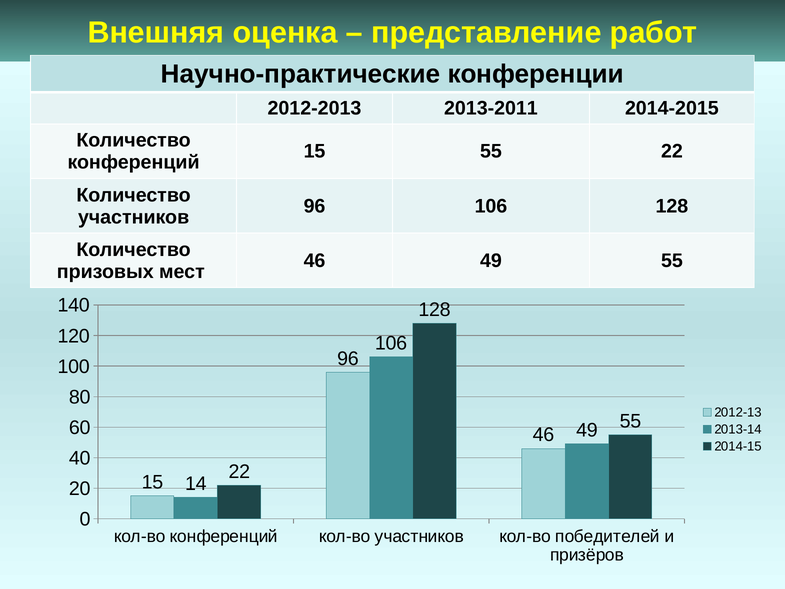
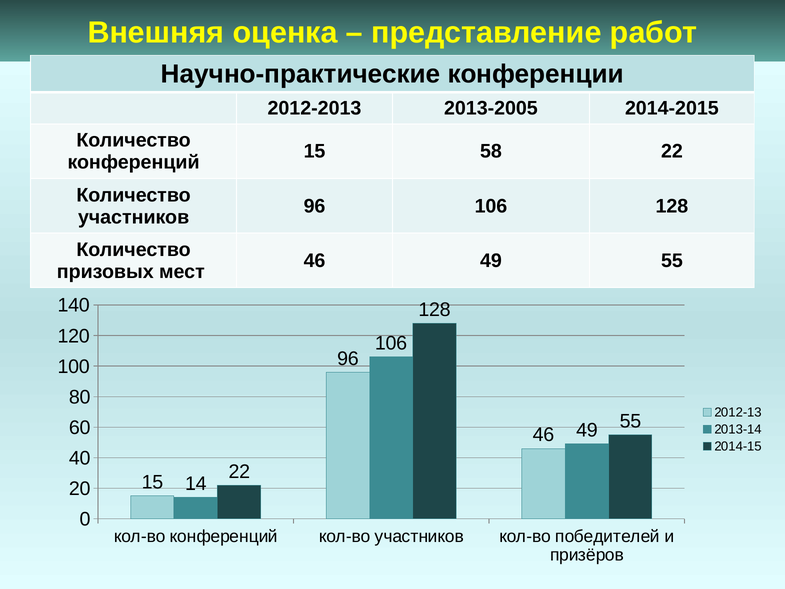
2013-2011: 2013-2011 -> 2013-2005 (491, 108)
15 55: 55 -> 58 (491, 151)
